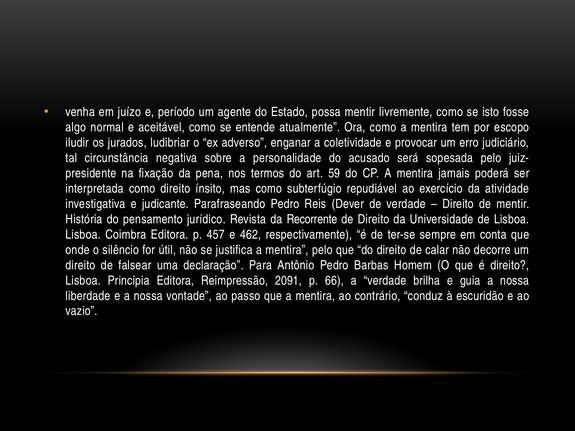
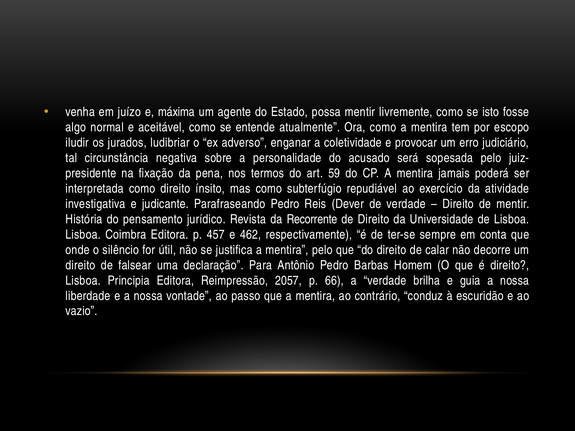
período: período -> máxima (177, 112)
2091: 2091 -> 2057 (289, 281)
